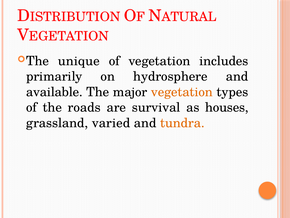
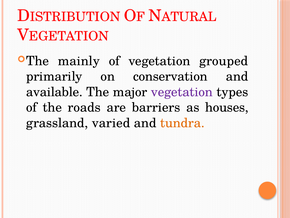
unique: unique -> mainly (79, 61)
includes: includes -> grouped (224, 61)
hydrosphere: hydrosphere -> conservation (170, 76)
vegetation colour: orange -> purple (182, 92)
survival: survival -> barriers (156, 107)
